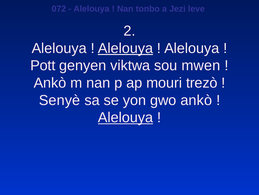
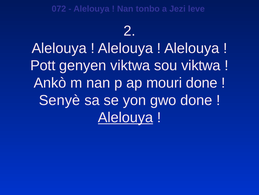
Alelouya underline: present -> none (125, 48)
sou mwen: mwen -> viktwa (201, 65)
mouri trezò: trezò -> done (202, 83)
gwo ankò: ankò -> done (196, 100)
